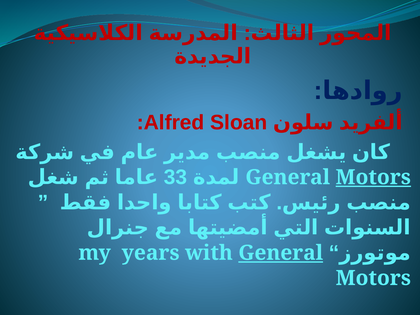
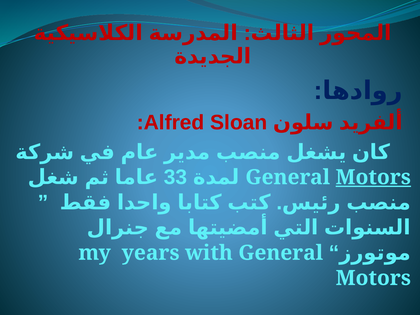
General underline: present -> none (281, 253)
